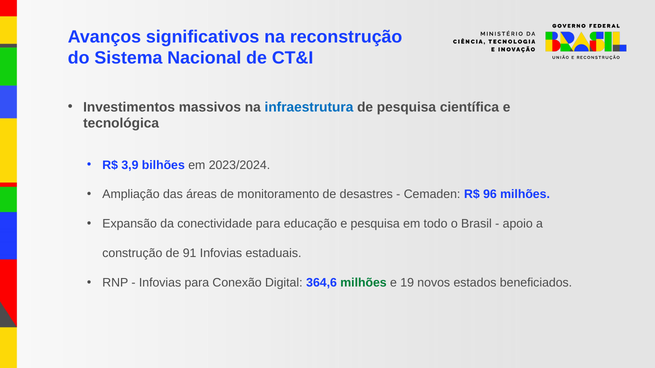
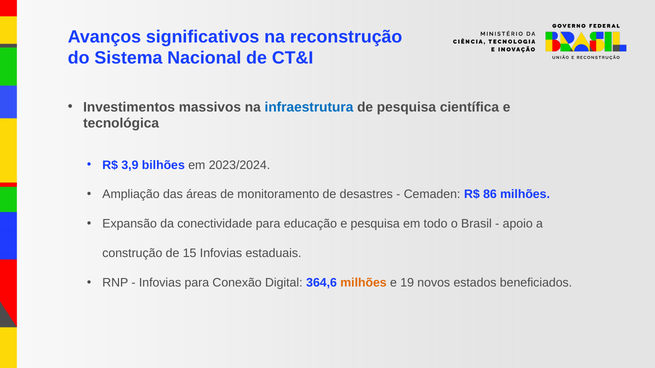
96: 96 -> 86 (490, 195)
91: 91 -> 15 (190, 254)
milhões colour: green -> orange (363, 283)
